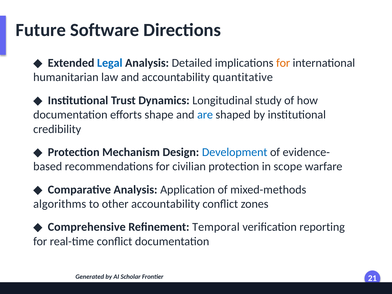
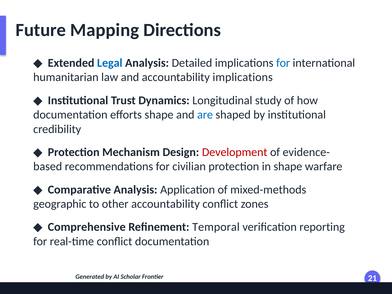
Software: Software -> Mapping (105, 30)
for colour: orange -> blue (283, 63)
accountability quantitative: quantitative -> implications (243, 77)
Development colour: blue -> red (235, 152)
in scope: scope -> shape (288, 166)
algorithms: algorithms -> geographic (60, 204)
